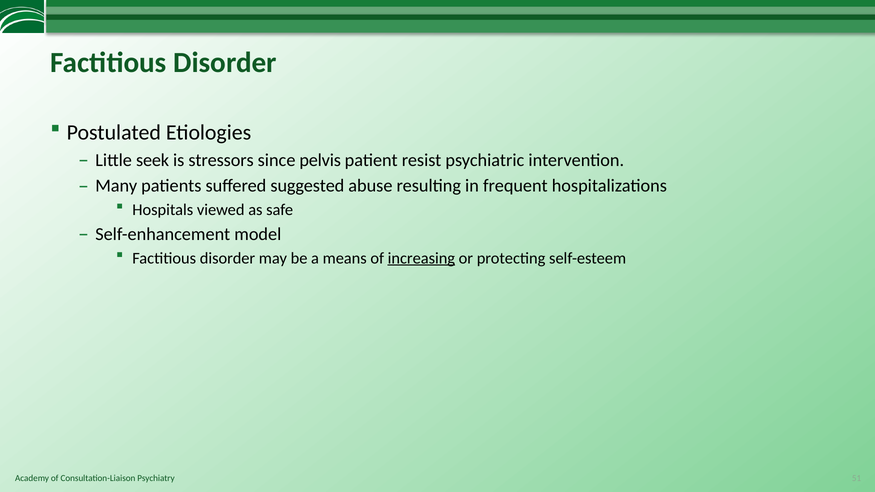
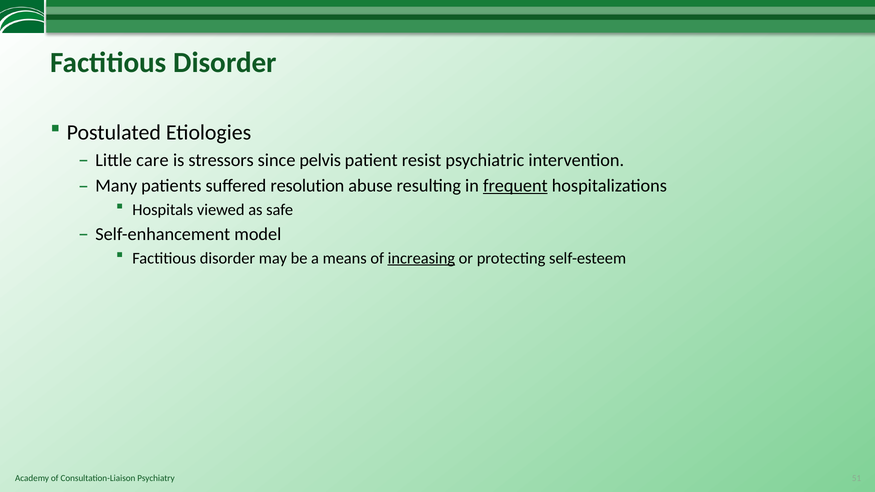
seek: seek -> care (152, 160)
suggested: suggested -> resolution (307, 186)
frequent underline: none -> present (515, 186)
